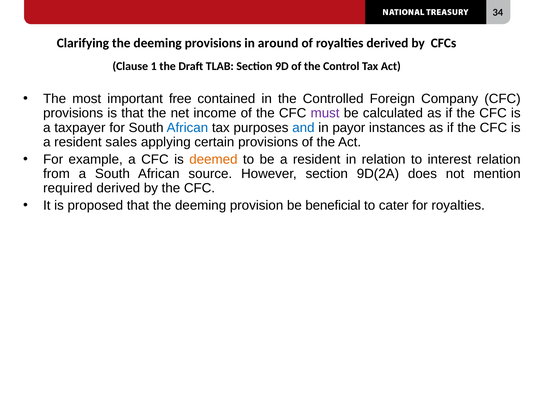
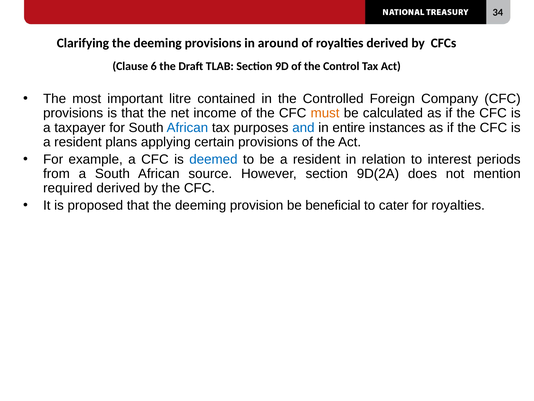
1: 1 -> 6 (154, 66)
free: free -> litre (180, 99)
must colour: purple -> orange (325, 113)
payor: payor -> entire (349, 127)
sales: sales -> plans (121, 142)
deemed colour: orange -> blue (213, 159)
interest relation: relation -> periods (499, 159)
